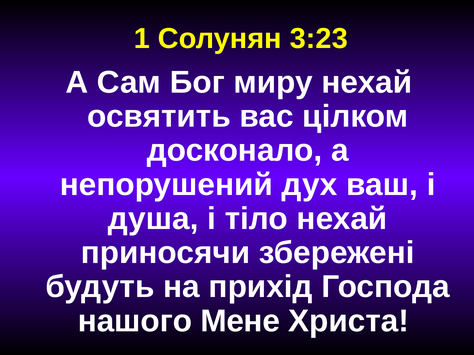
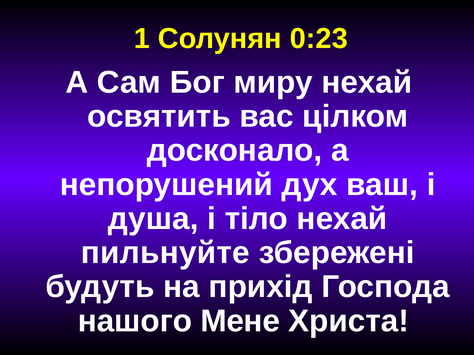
3:23: 3:23 -> 0:23 (319, 39)
приносячи: приносячи -> пильнуйте (165, 253)
